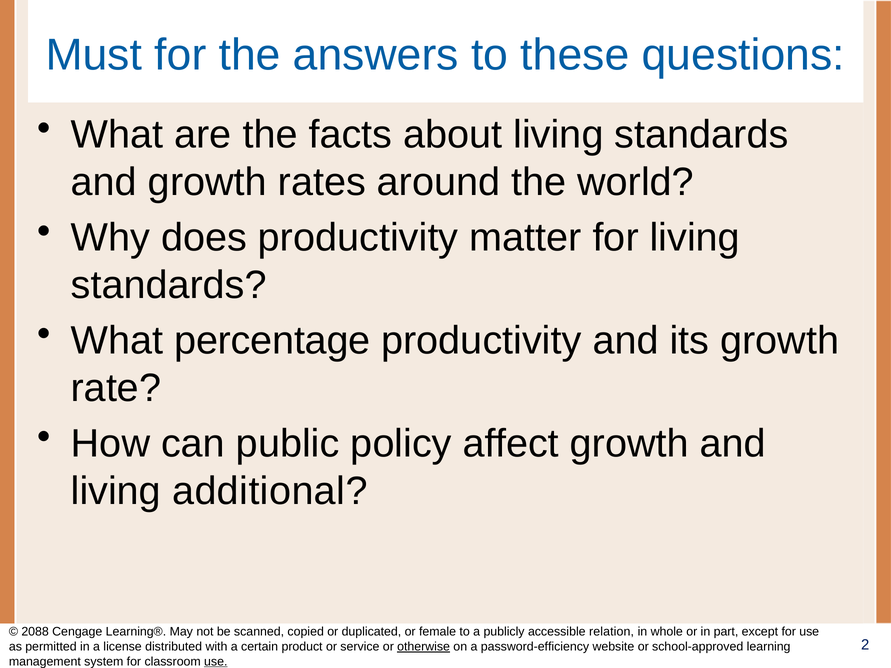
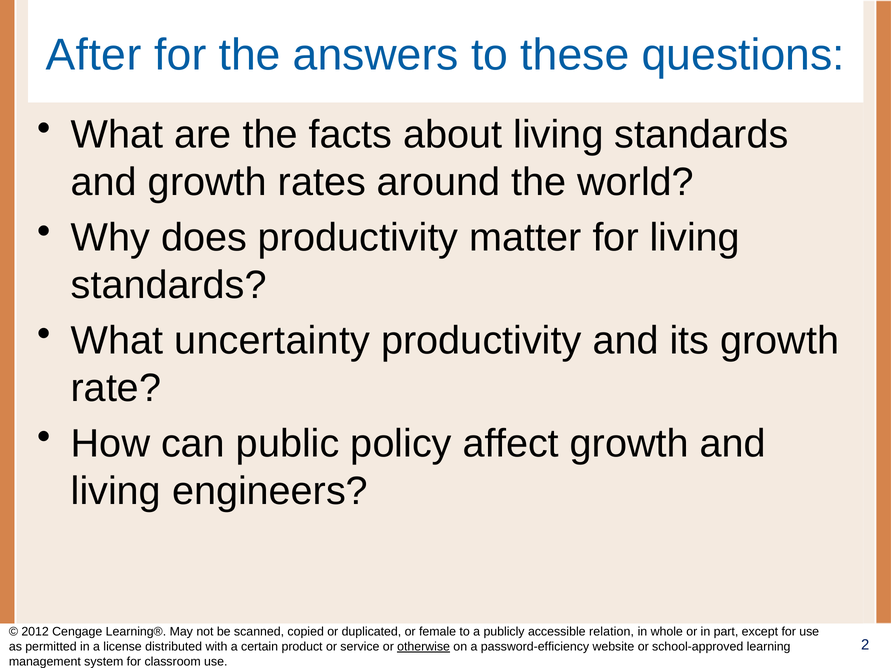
Must: Must -> After (94, 55)
percentage: percentage -> uncertainty (272, 341)
additional: additional -> engineers (270, 491)
2088: 2088 -> 2012 (35, 632)
use underline: present -> none (216, 662)
